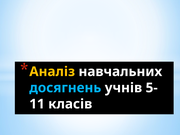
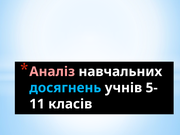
Аналіз colour: yellow -> pink (52, 72)
